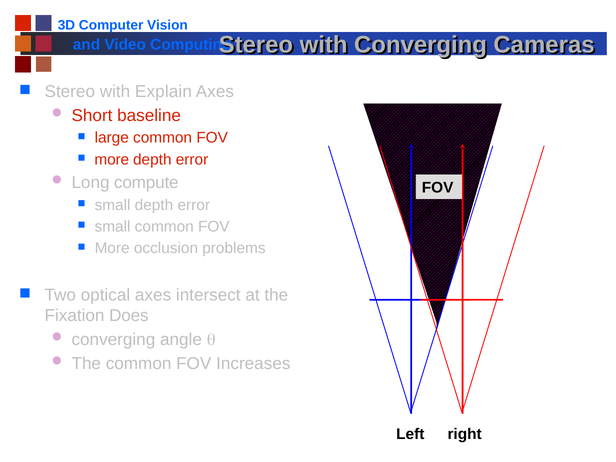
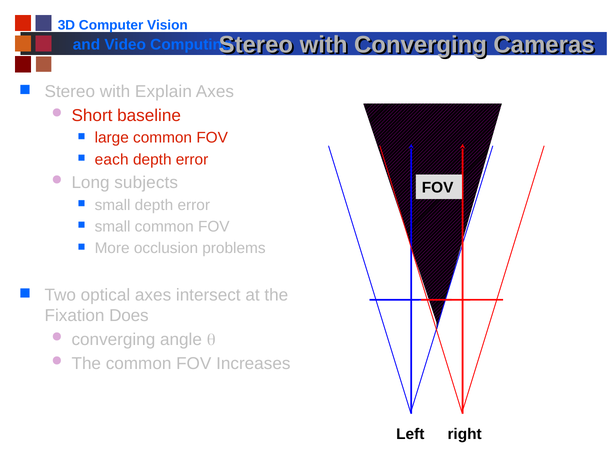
more: more -> each (112, 159)
compute: compute -> subjects (146, 182)
